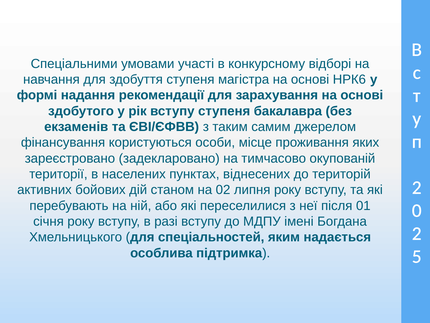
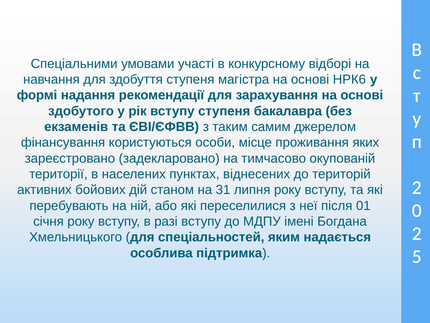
02: 02 -> 31 (223, 190)
